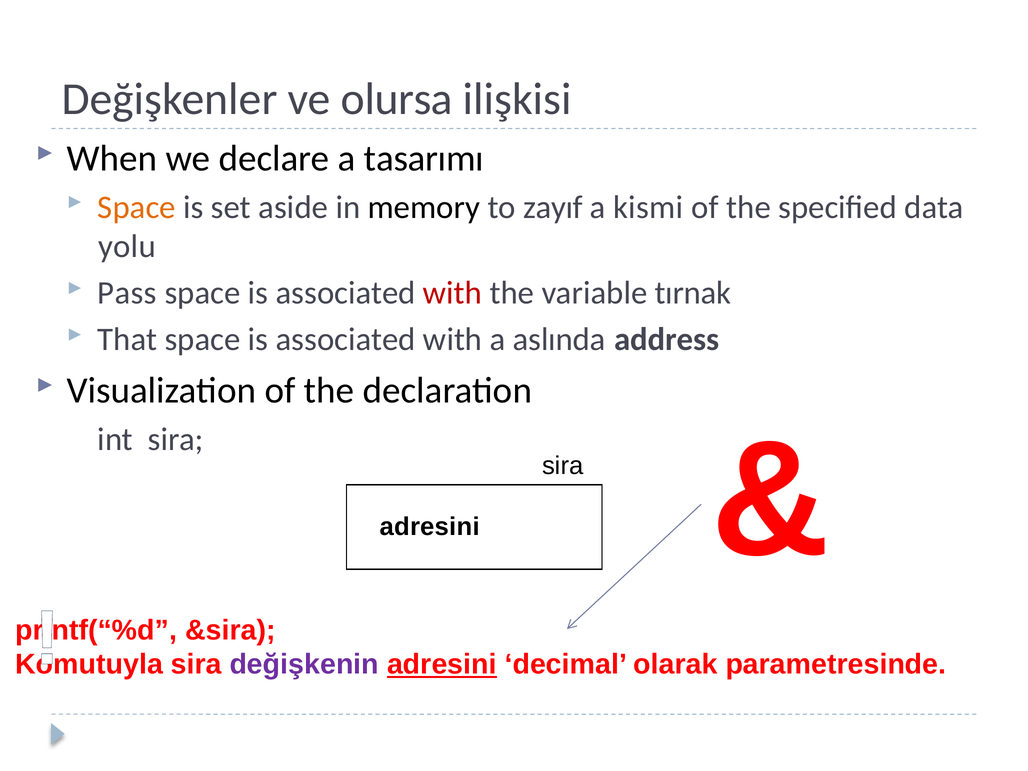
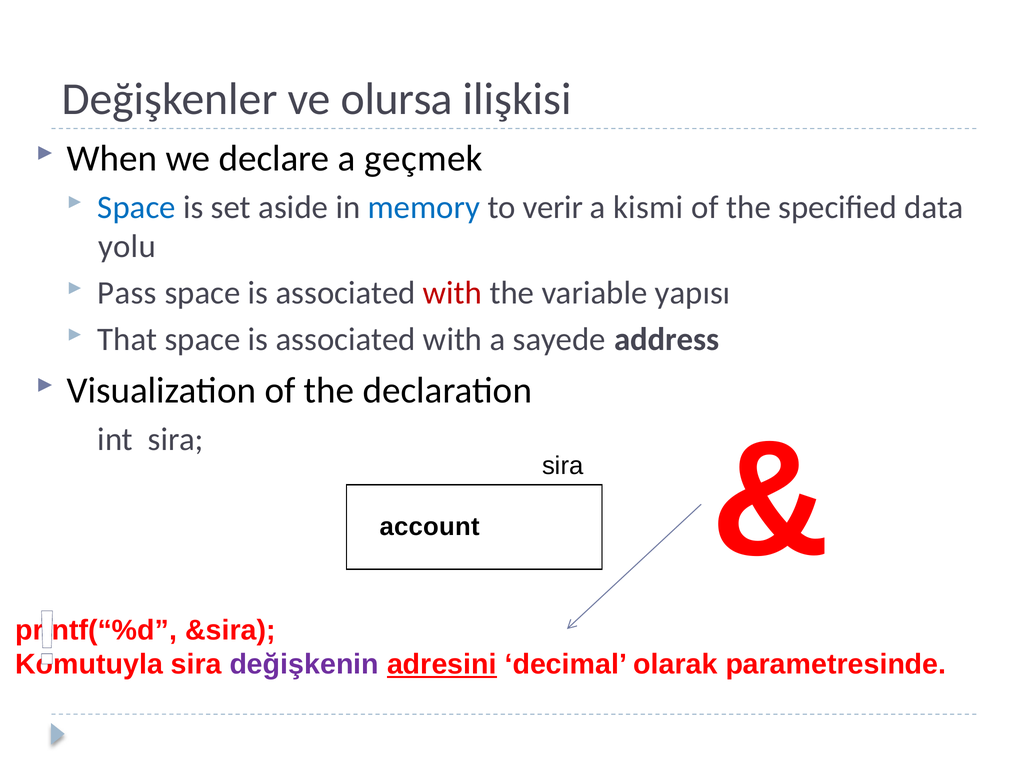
tasarımı: tasarımı -> geçmek (424, 158)
Space colour: orange -> blue (137, 207)
memory colour: black -> blue (424, 207)
zayıf: zayıf -> verir (553, 207)
tırnak: tırnak -> yapısı (693, 293)
aslında: aslında -> sayede (559, 340)
adresini: adresini -> account (430, 527)
